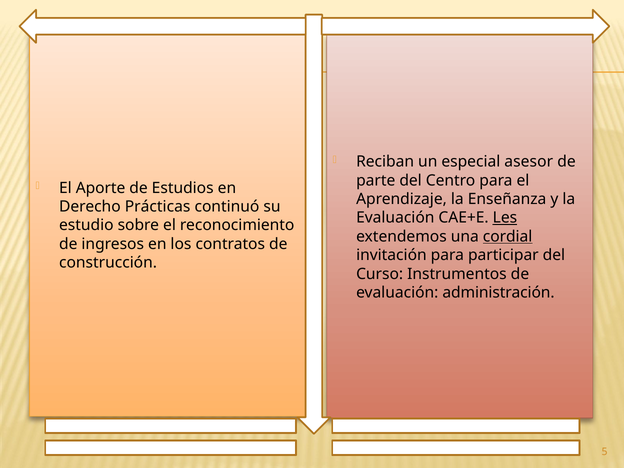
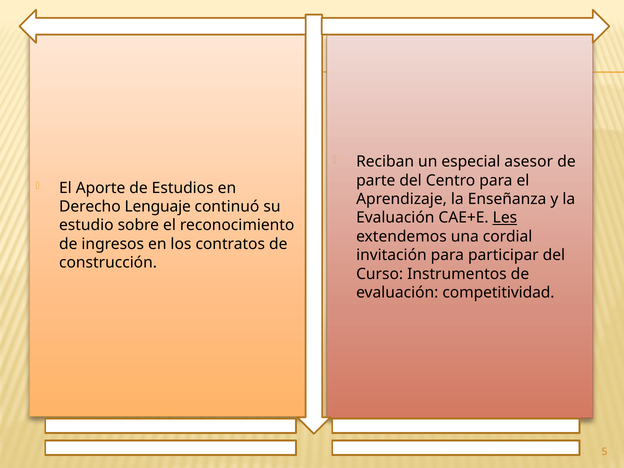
Prácticas: Prácticas -> Lenguaje (158, 207)
cordial underline: present -> none (508, 237)
administración: administración -> competitividad (498, 293)
